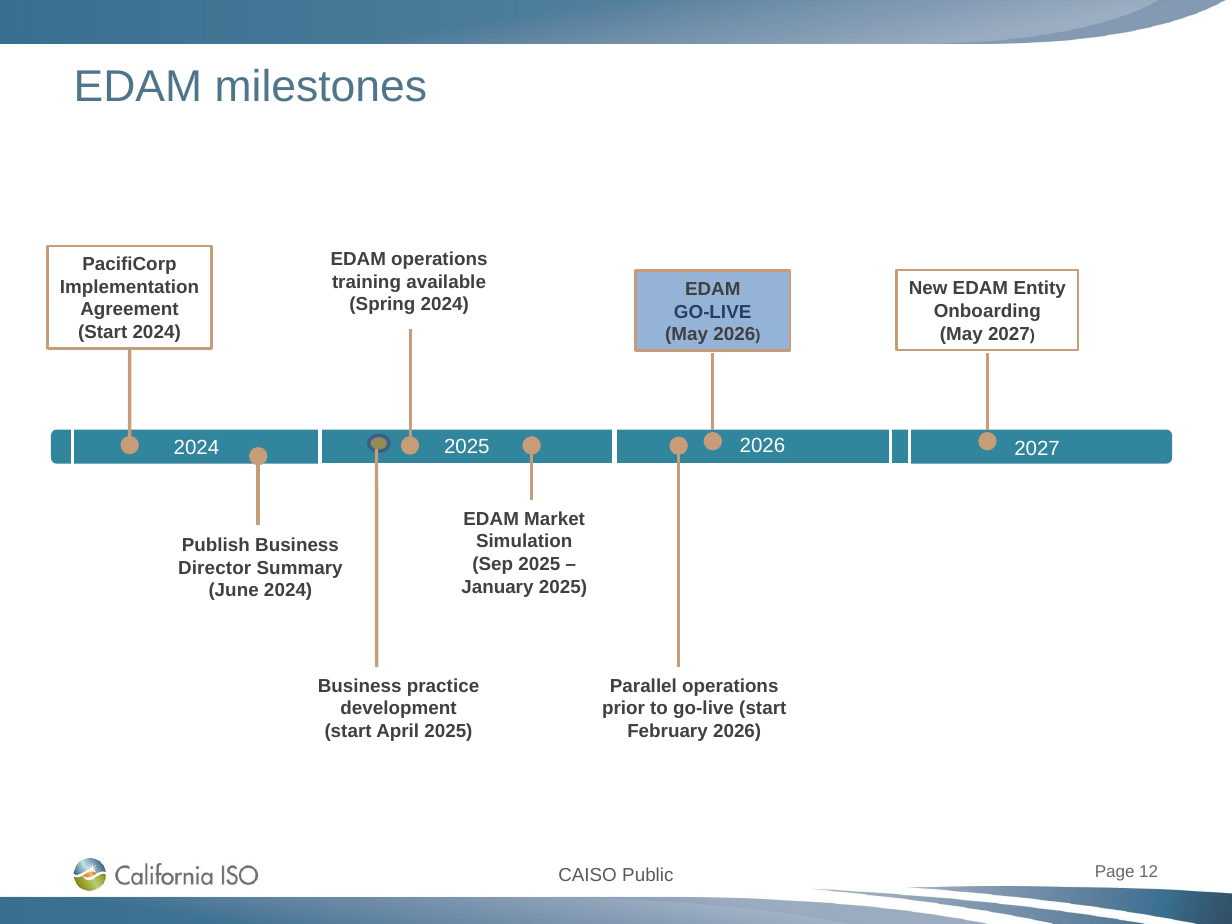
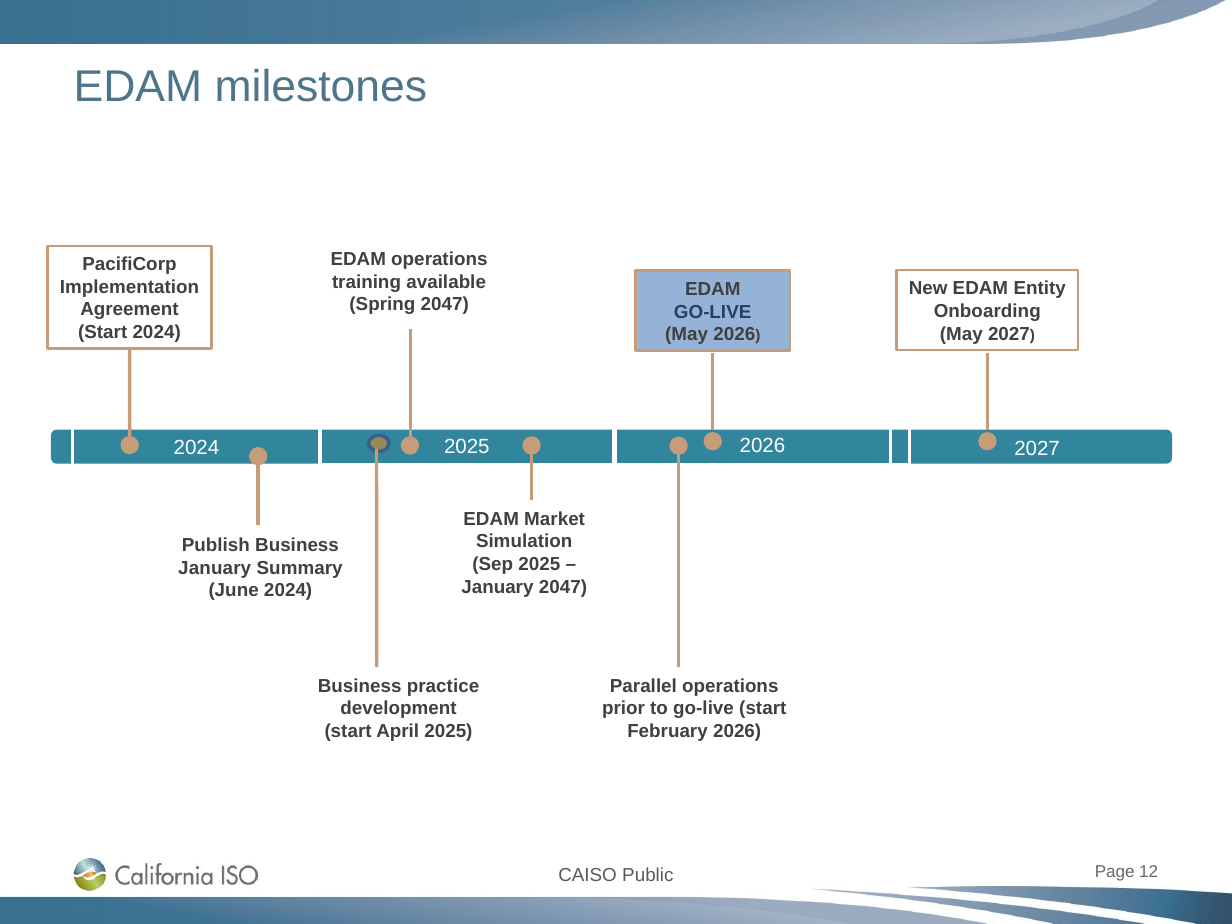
Spring 2024: 2024 -> 2047 (445, 305)
Director: Director -> January (215, 568)
January 2025: 2025 -> 2047 (563, 587)
